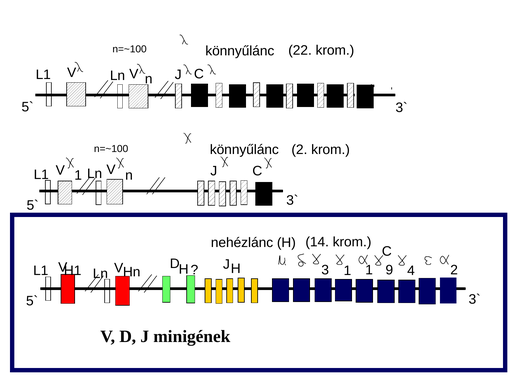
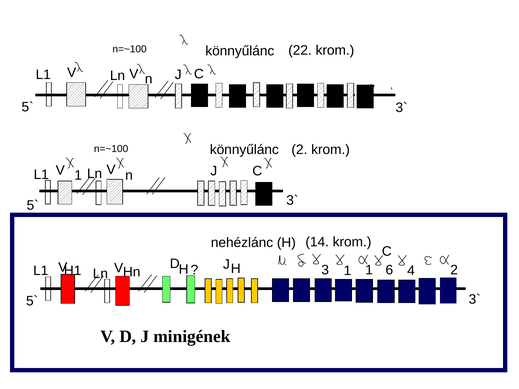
9: 9 -> 6 (389, 270)
